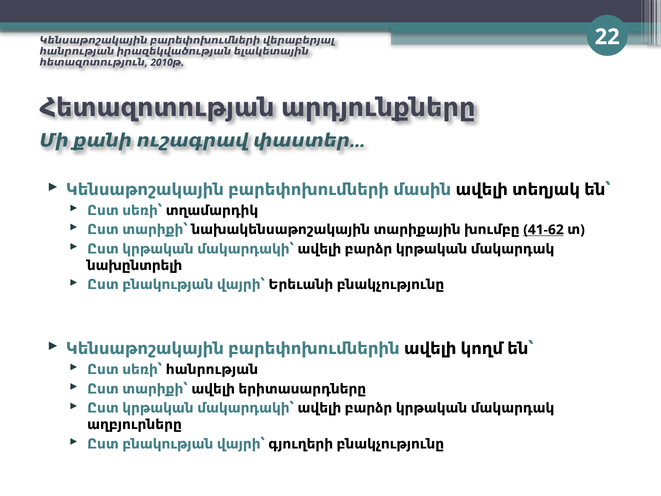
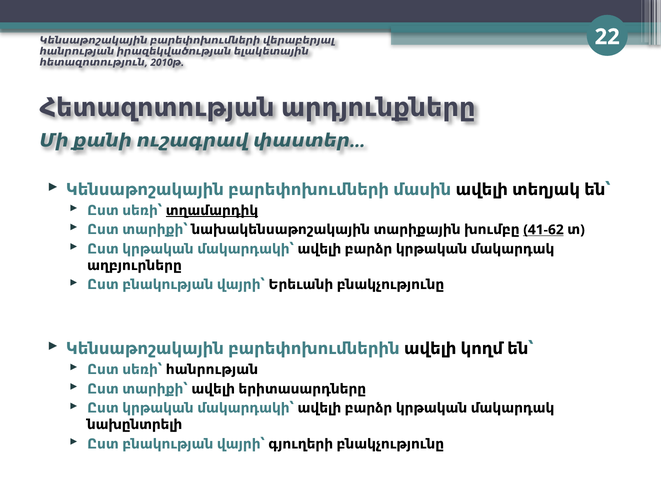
տղամարդիկ underline: none -> present (212, 210)
նախընտրելի: նախընտրելի -> աղբյուրները (135, 265)
աղբյուրները: աղբյուրները -> նախընտրելի (135, 425)
